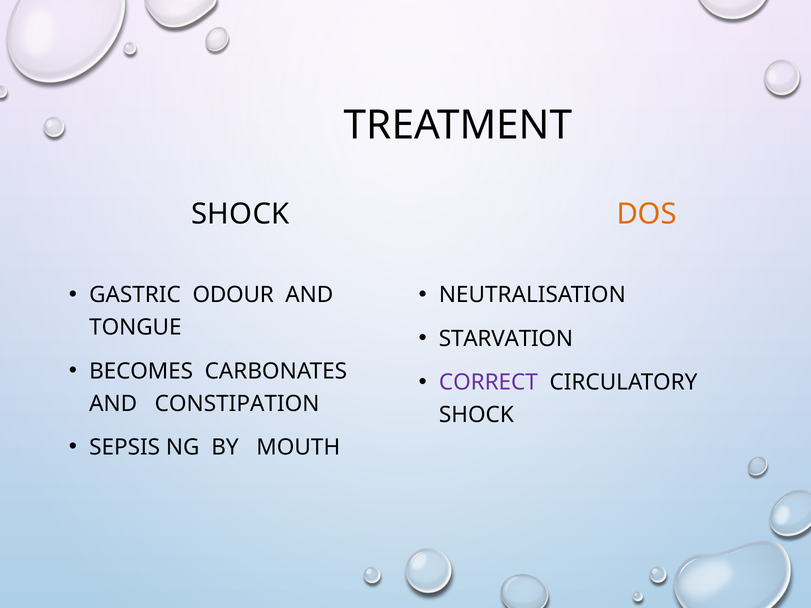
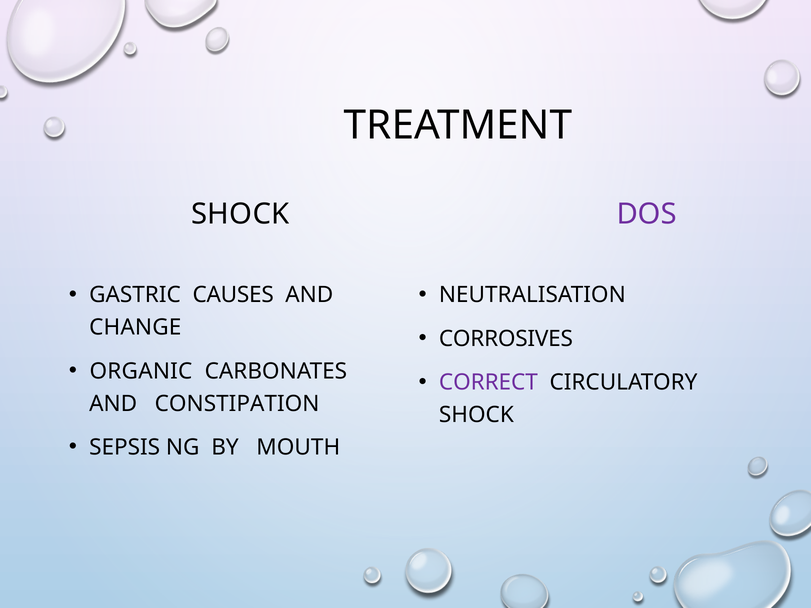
DOS colour: orange -> purple (647, 214)
ODOUR: ODOUR -> CAUSES (233, 295)
TONGUE: TONGUE -> CHANGE (135, 328)
STARVATION: STARVATION -> CORROSIVES (506, 339)
BECOMES: BECOMES -> ORGANIC (141, 371)
